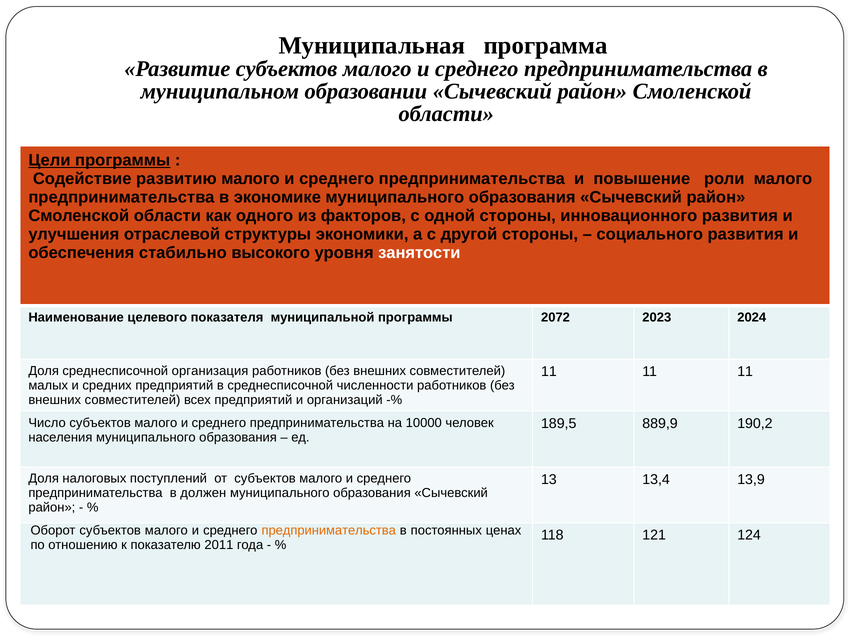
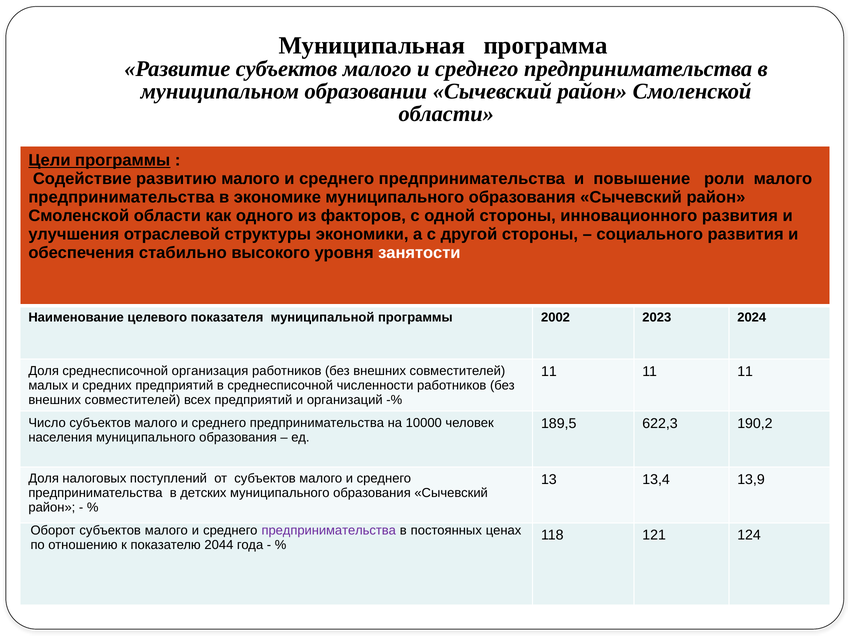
2072: 2072 -> 2002 (556, 317)
889,9: 889,9 -> 622,3 (660, 423)
должен: должен -> детских (203, 493)
предпринимательства colour: orange -> purple (329, 530)
2011: 2011 -> 2044 (219, 544)
